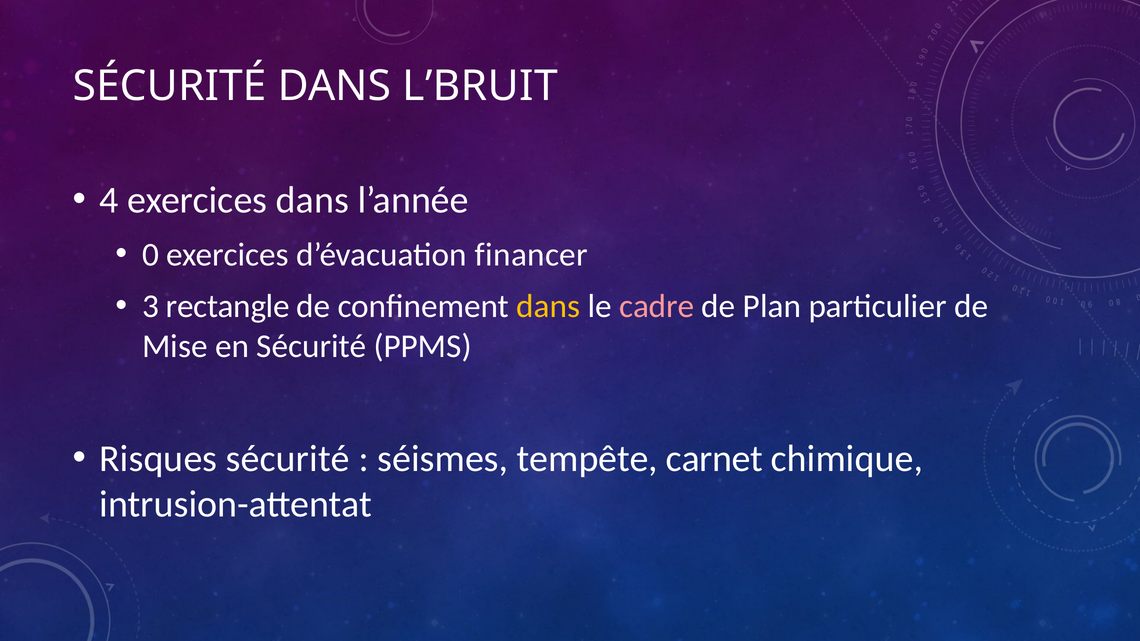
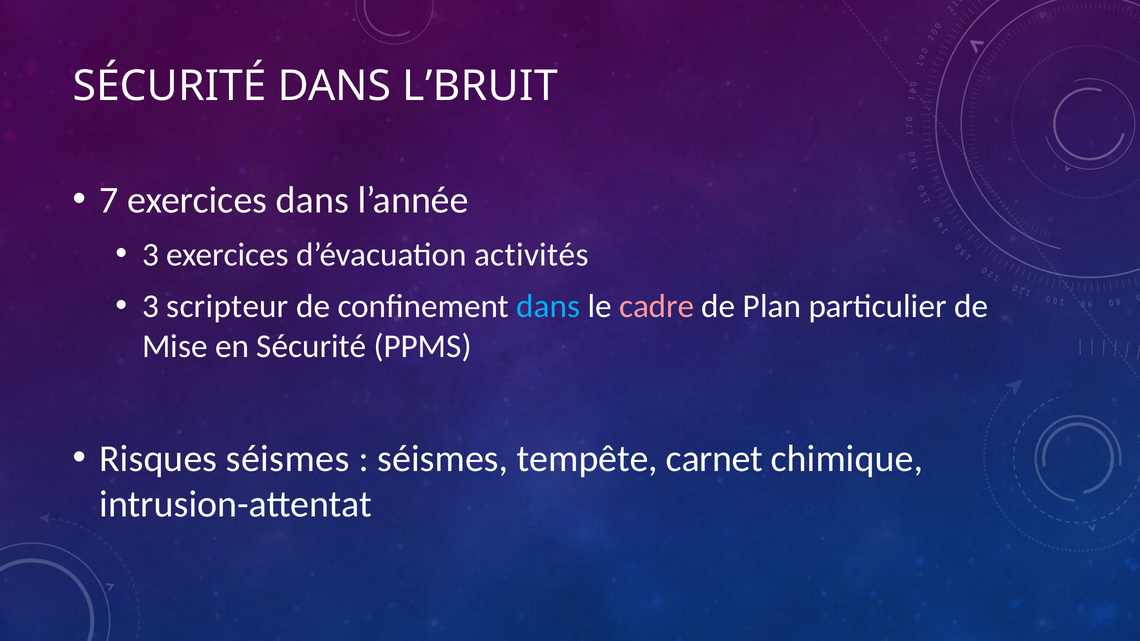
4: 4 -> 7 (109, 200)
0: 0 -> 3 (151, 255)
financer: financer -> activités (531, 255)
rectangle: rectangle -> scripteur (227, 307)
dans colour: yellow -> light blue (548, 307)
Risques sécurité: sécurité -> séismes (288, 459)
